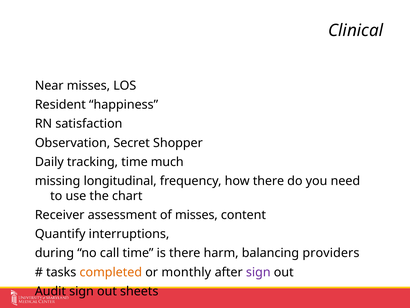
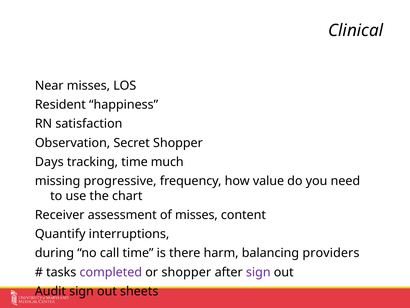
Daily: Daily -> Days (49, 162)
longitudinal: longitudinal -> progressive (120, 181)
how there: there -> value (268, 181)
completed colour: orange -> purple (111, 272)
or monthly: monthly -> shopper (186, 272)
